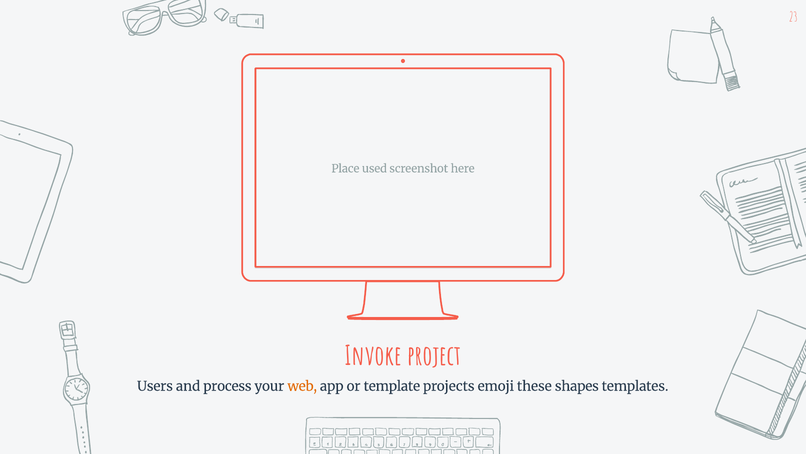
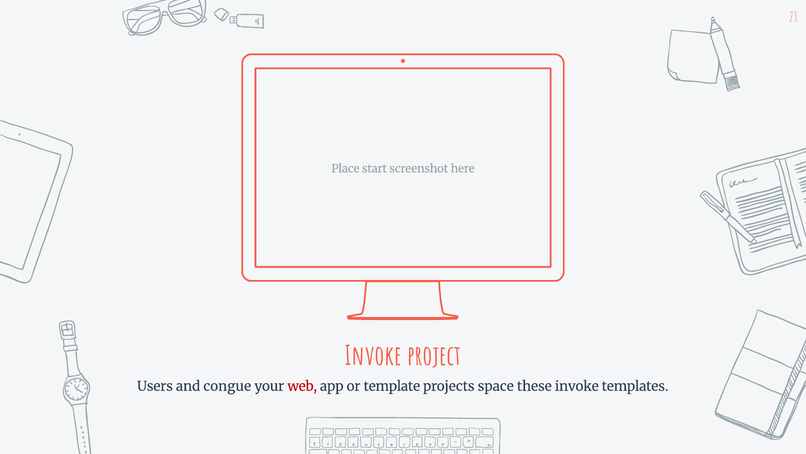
used: used -> start (374, 168)
process: process -> congue (227, 386)
web colour: orange -> red (302, 386)
emoji: emoji -> space (496, 386)
these shapes: shapes -> invoke (577, 386)
